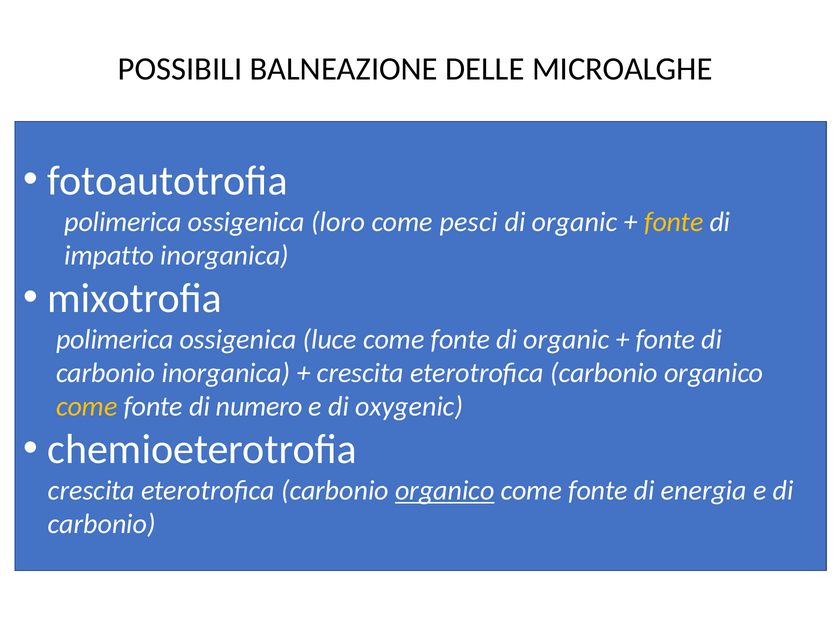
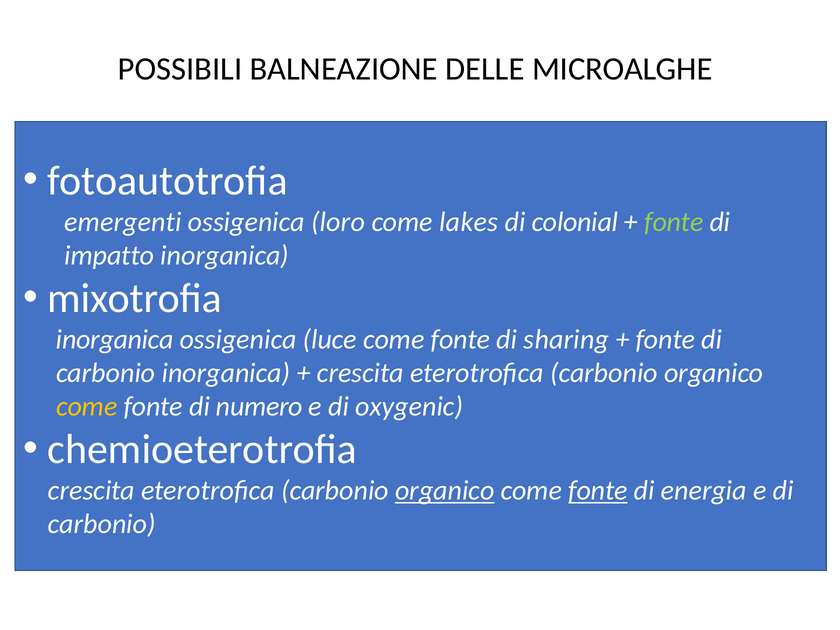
polimerica: polimerica -> emergenti (123, 222)
pesci: pesci -> lakes (469, 222)
organic: organic -> colonial (575, 222)
fonte colour: yellow -> light green (674, 222)
polimerica: polimerica -> inorganica (115, 339)
fonte di organic: organic -> sharing (566, 339)
fonte underline: none -> present (598, 491)
